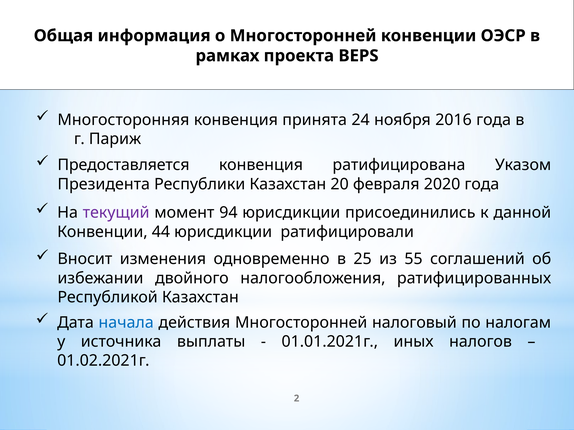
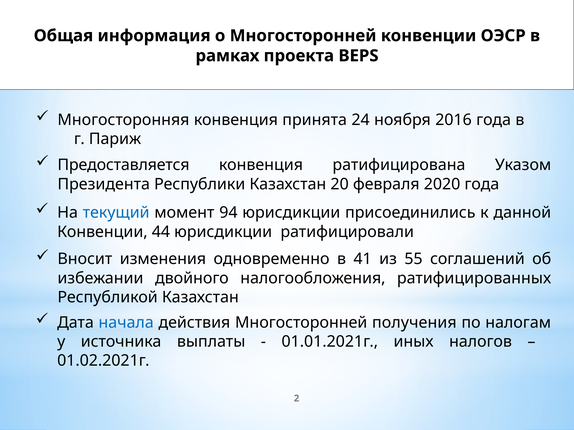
текущий colour: purple -> blue (116, 213)
25: 25 -> 41 (363, 259)
налоговый: налоговый -> получения (414, 323)
